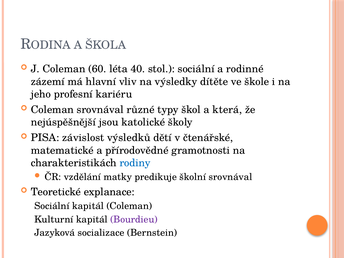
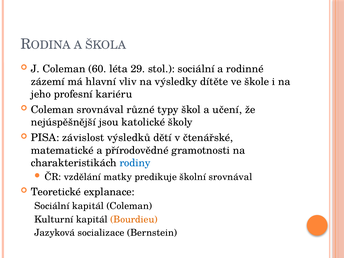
40: 40 -> 29 (138, 69)
která: která -> učení (227, 110)
Bourdieu colour: purple -> orange (134, 219)
